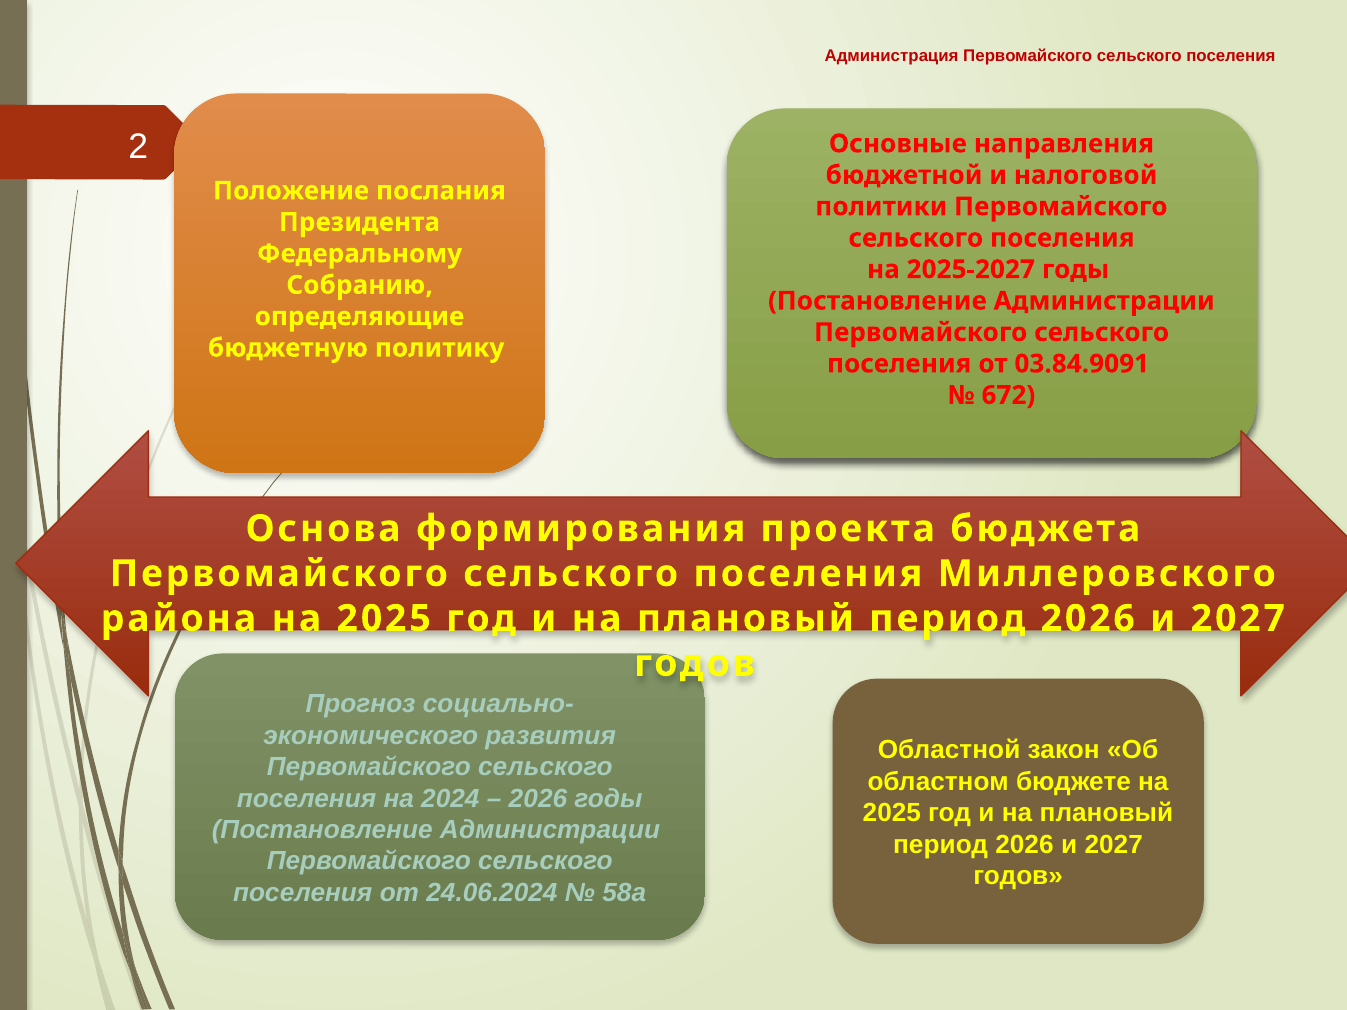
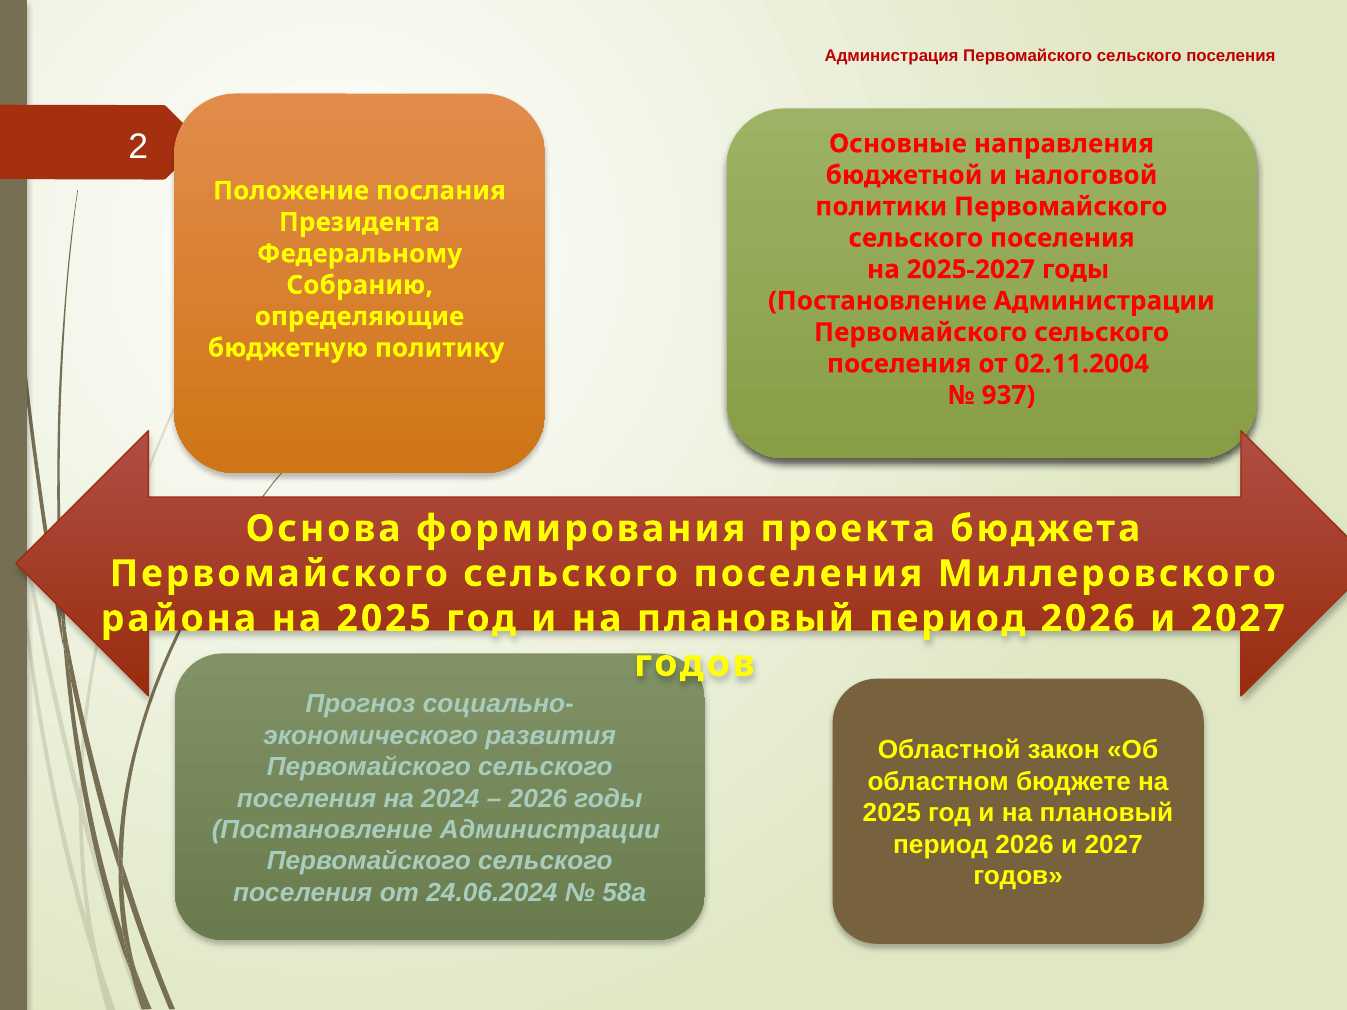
03.84.9091: 03.84.9091 -> 02.11.2004 (1082, 364)
672: 672 -> 937 (1008, 395)
